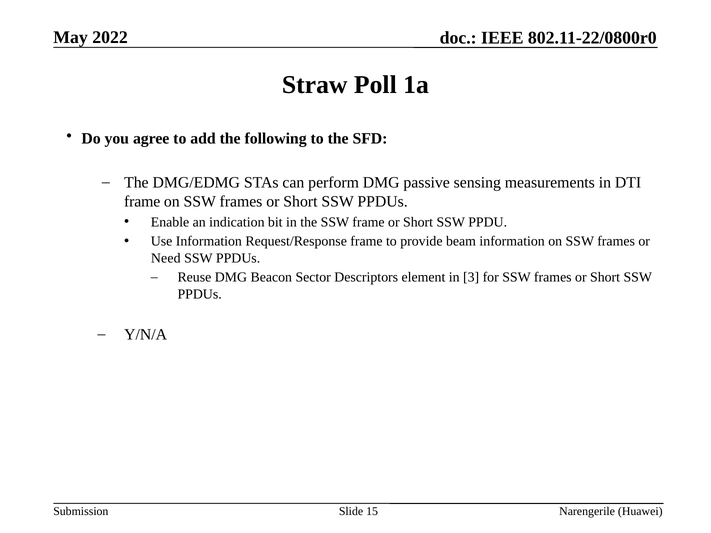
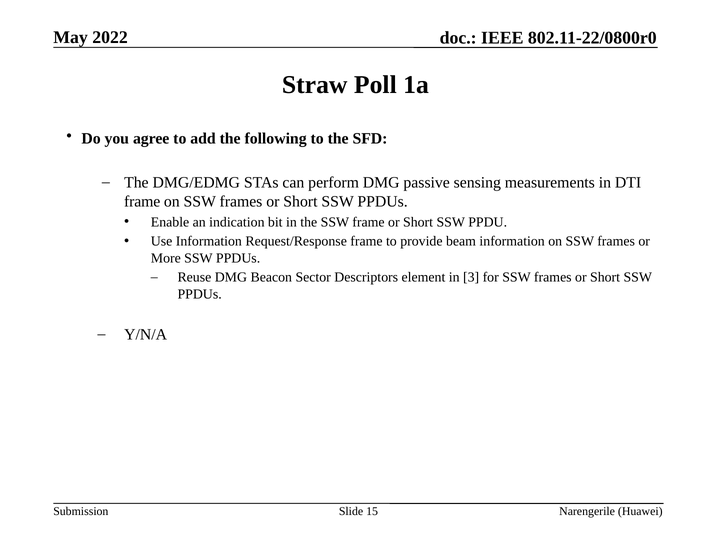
Need: Need -> More (166, 258)
